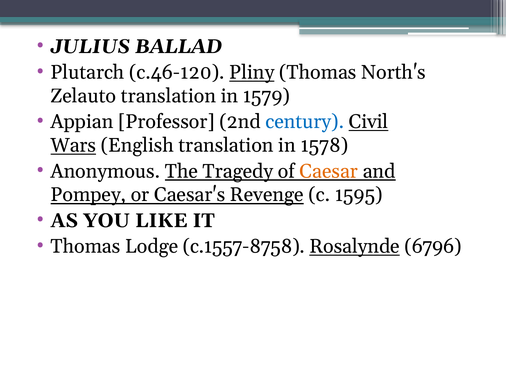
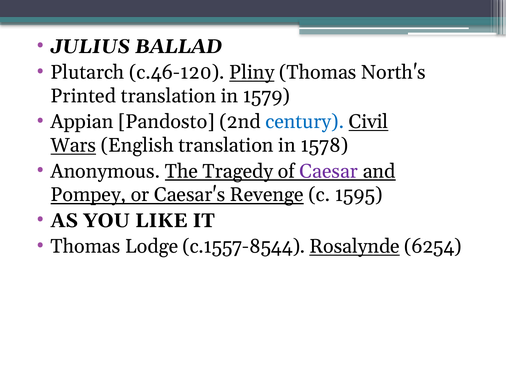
Zelauto: Zelauto -> Printed (83, 96)
Professor: Professor -> Pandosto (166, 122)
Caesar colour: orange -> purple (329, 171)
c.1557-8758: c.1557-8758 -> c.1557-8544 (244, 246)
6796: 6796 -> 6254 (433, 246)
